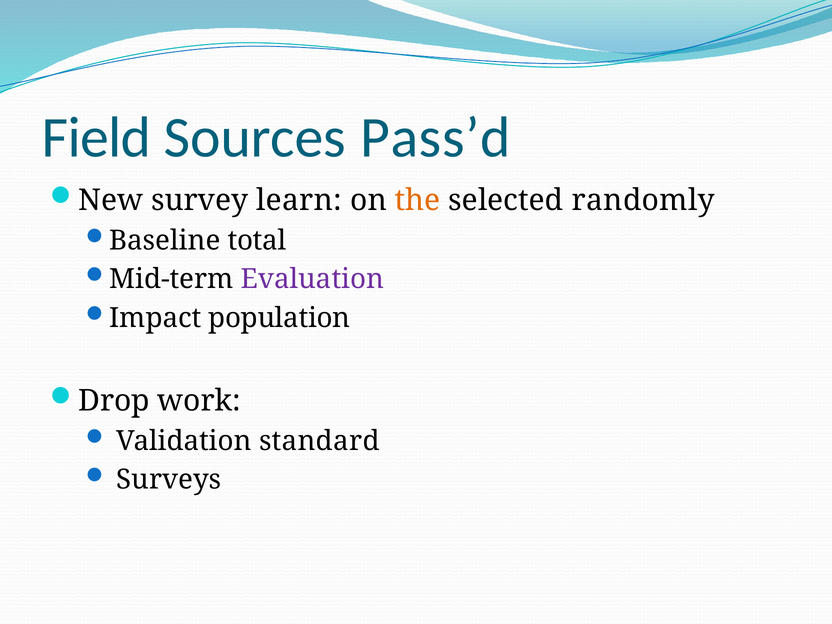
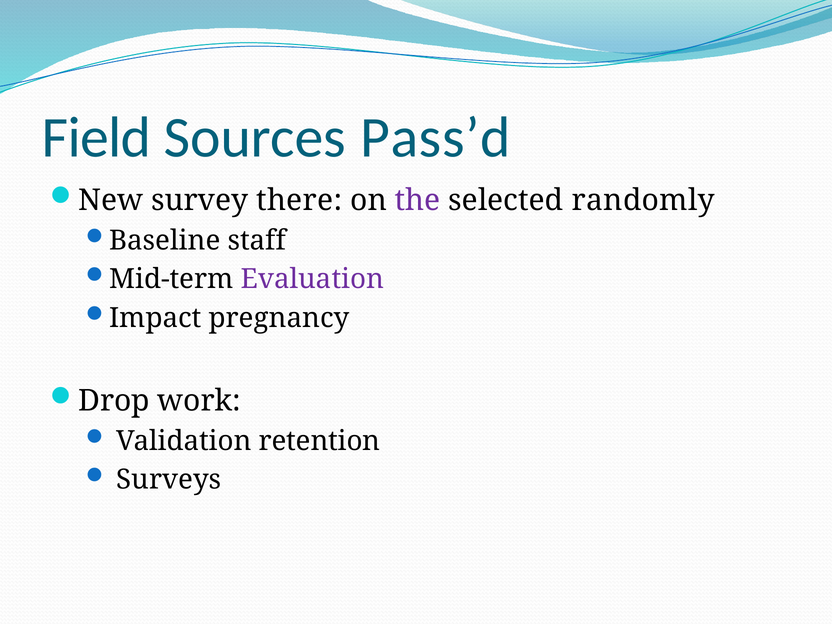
learn: learn -> there (299, 200)
the colour: orange -> purple (418, 200)
total: total -> staff (257, 240)
population: population -> pregnancy (279, 318)
standard: standard -> retention (320, 441)
